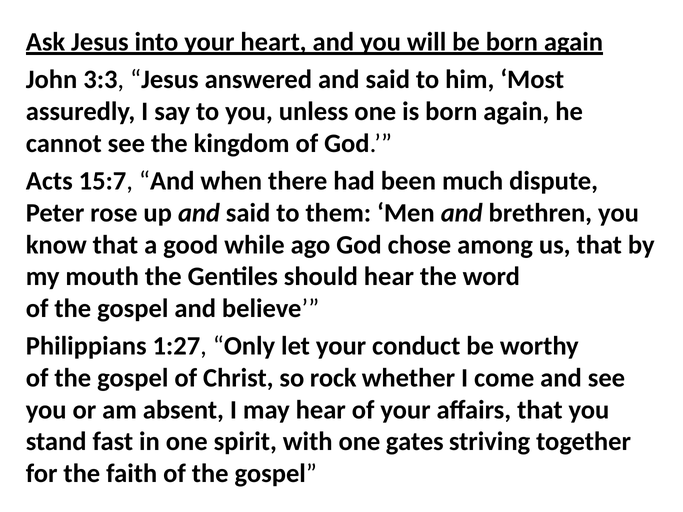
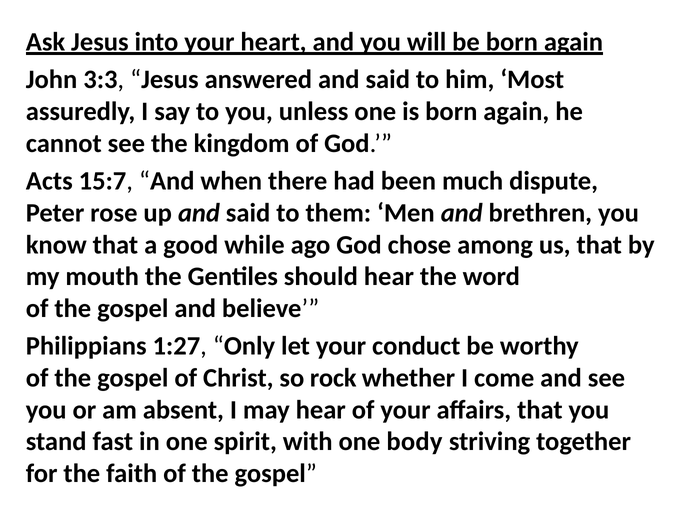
gates: gates -> body (414, 442)
